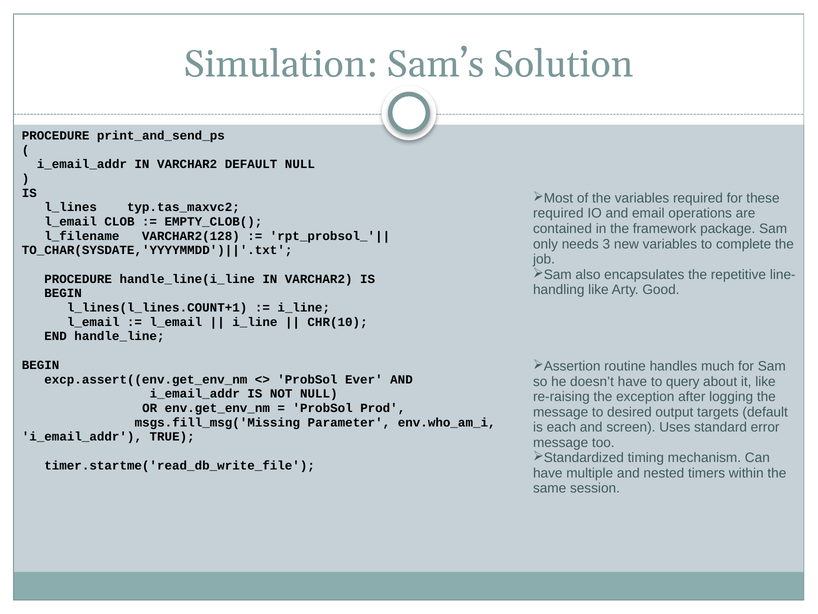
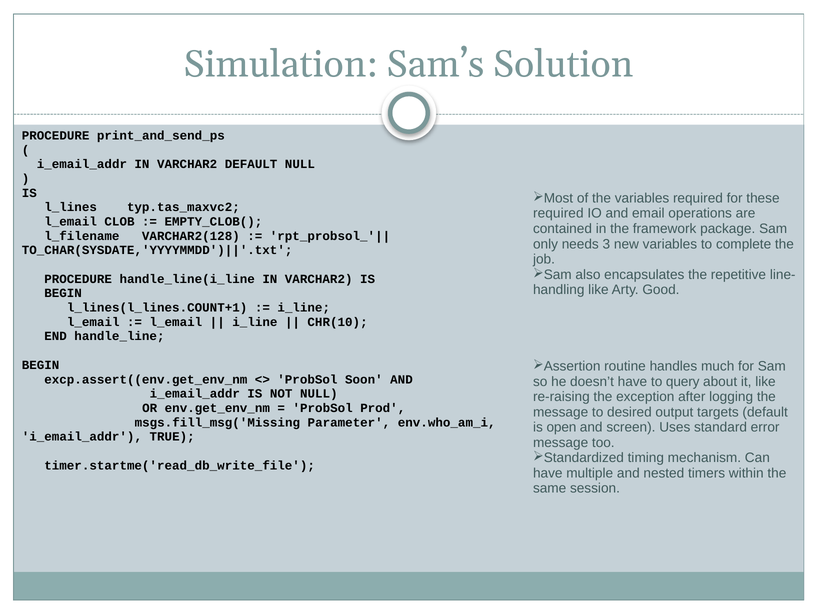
Ever: Ever -> Soon (364, 379)
each: each -> open (561, 427)
